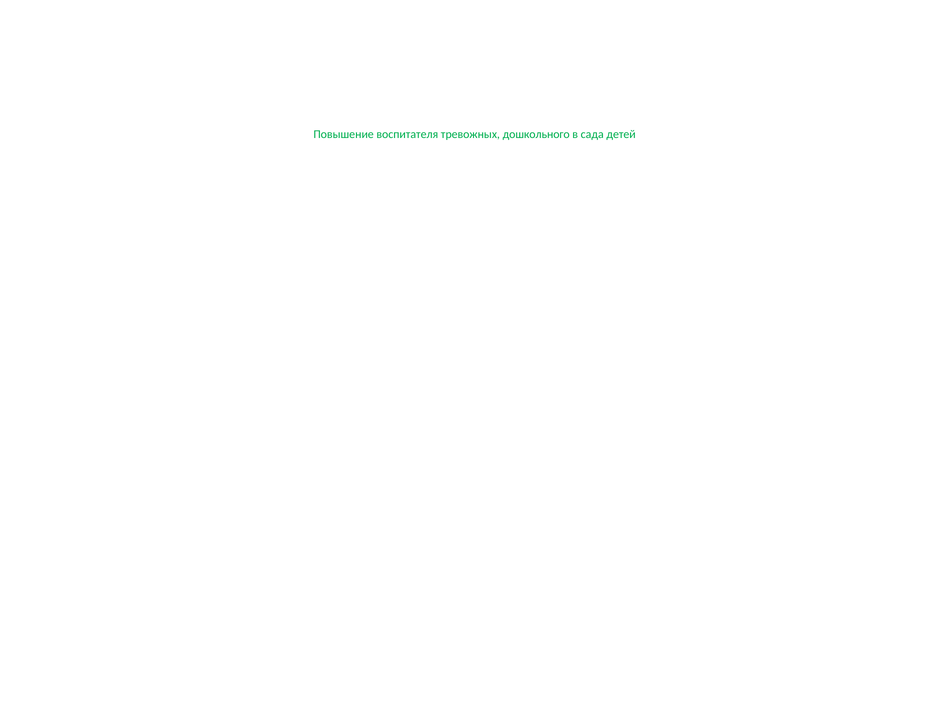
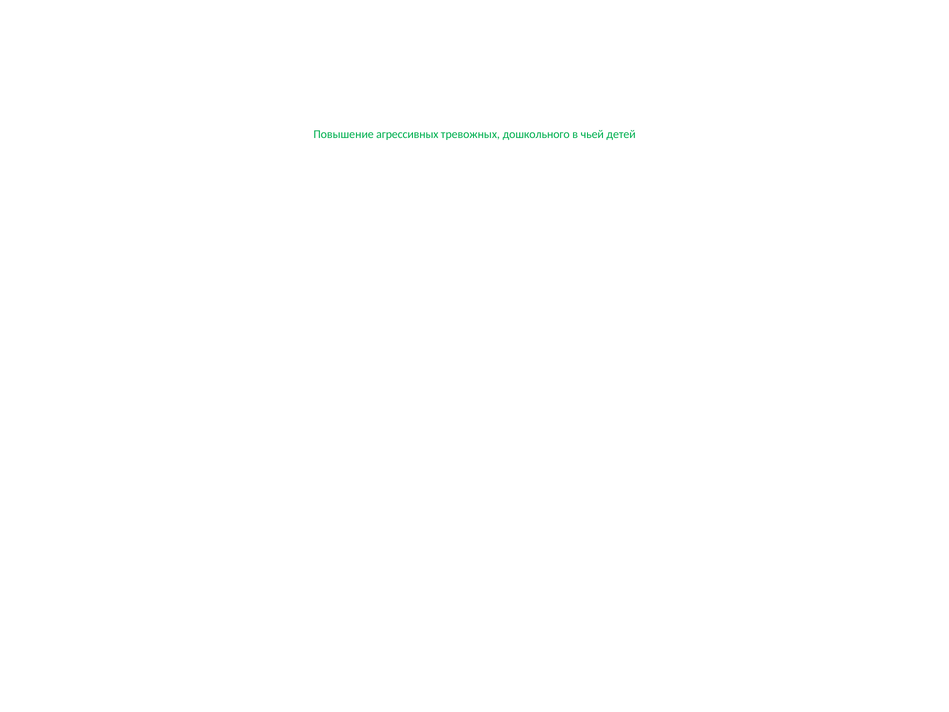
воспитателя: воспитателя -> агрессивных (407, 134)
сада: сада -> чьей (592, 134)
